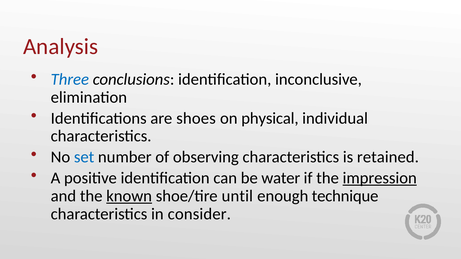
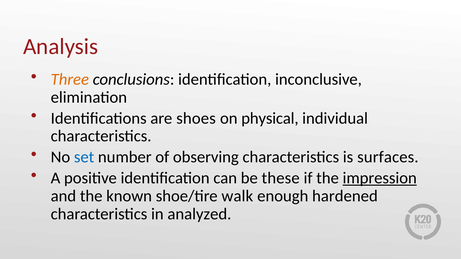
Three colour: blue -> orange (70, 79)
retained: retained -> surfaces (388, 157)
water: water -> these (281, 178)
known underline: present -> none (129, 196)
until: until -> walk (237, 196)
technique: technique -> hardened (345, 196)
consider: consider -> analyzed (199, 214)
